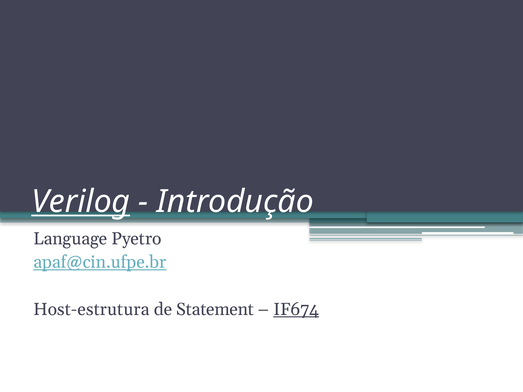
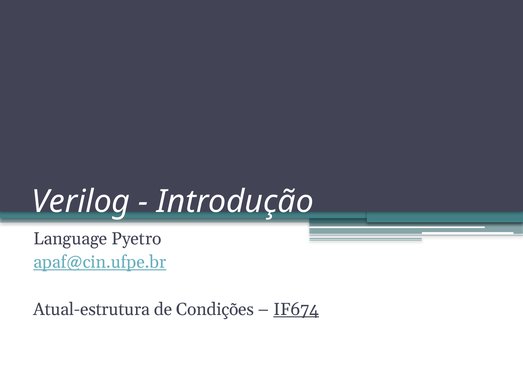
Verilog underline: present -> none (81, 202)
Host-estrutura: Host-estrutura -> Atual-estrutura (92, 310)
Statement: Statement -> Condições (215, 310)
